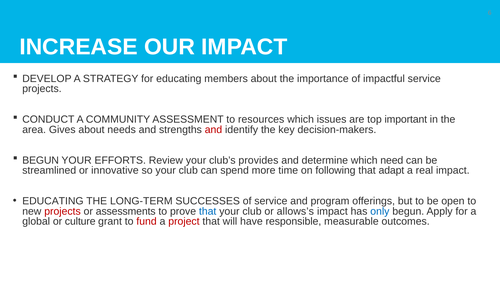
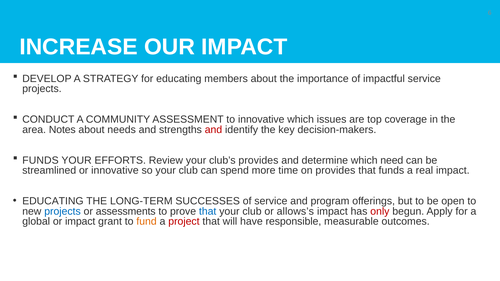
to resources: resources -> innovative (261, 120)
important: important -> coverage (406, 120)
Gives: Gives -> Notes (62, 130)
BEGUN: BEGUN -> FUNDS (40, 160)
on following: following -> provides (335, 171)
that adapt: adapt -> funds (391, 171)
projects colour: red -> blue (63, 211)
only colour: blue -> red (380, 211)
or culture: culture -> impact (80, 222)
fund colour: red -> orange (147, 222)
